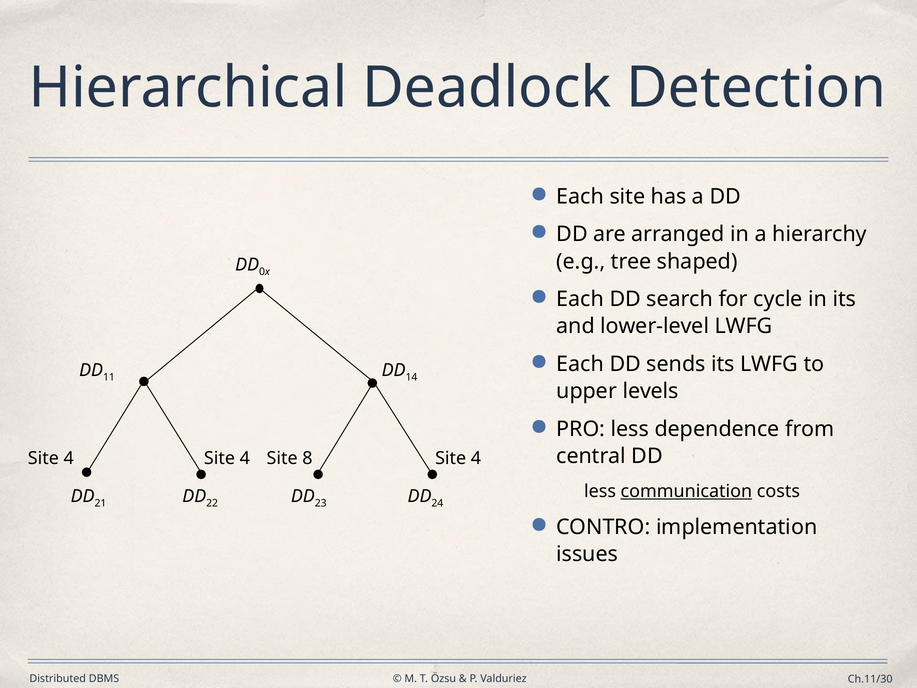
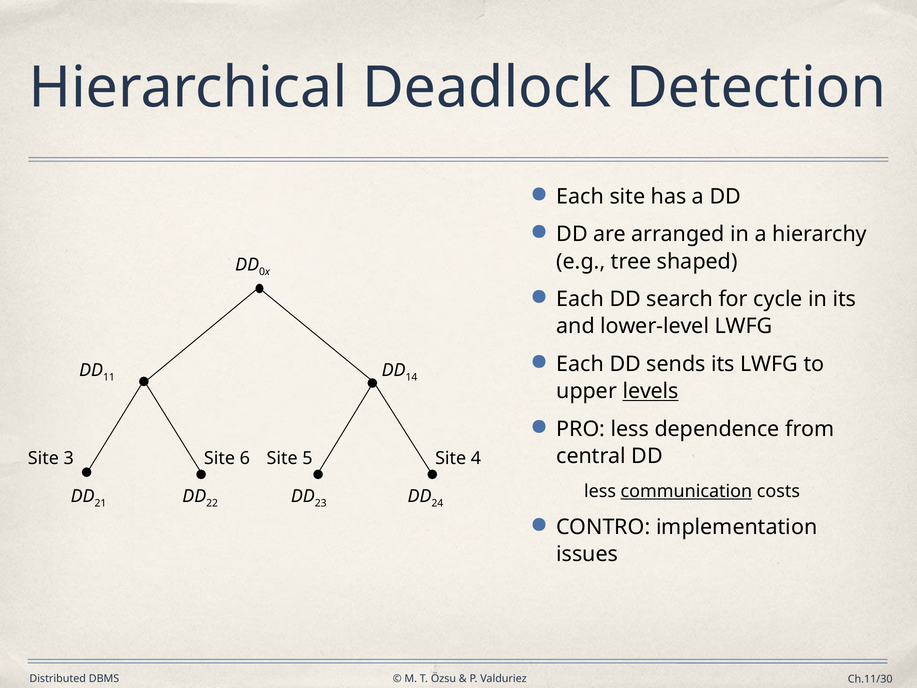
levels underline: none -> present (651, 391)
4: 4 -> 3 (69, 458)
4: 4 -> 6 (245, 458)
8: 8 -> 5 (307, 458)
